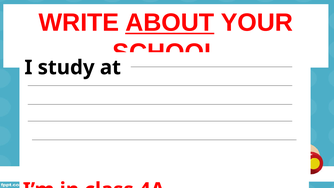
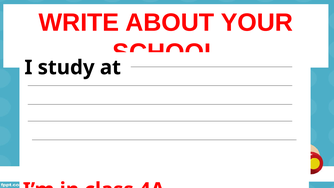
ABOUT underline: present -> none (170, 23)
